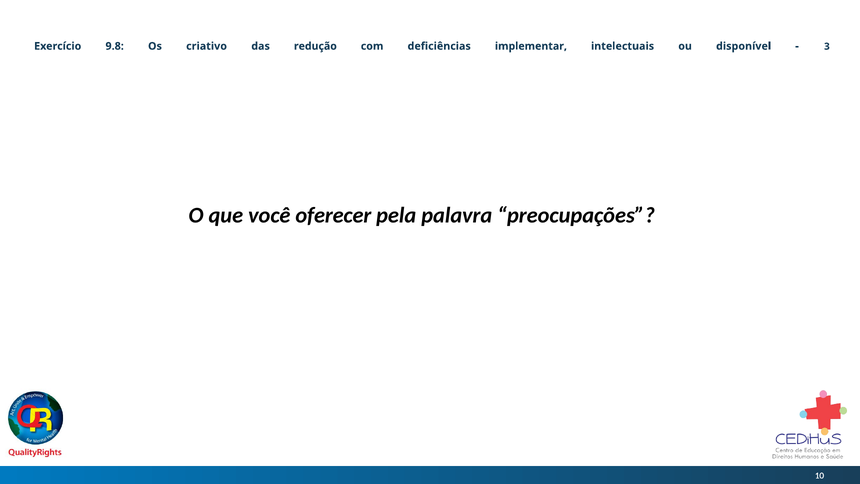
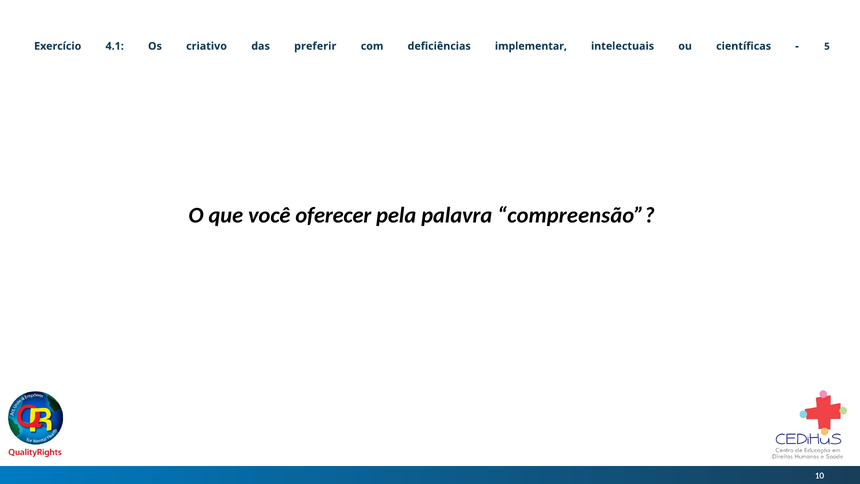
9.8: 9.8 -> 4.1 (115, 46)
redução: redução -> preferir (315, 46)
disponível: disponível -> científicas (744, 46)
3: 3 -> 5 (827, 46)
preocupações: preocupações -> compreensão (576, 215)
